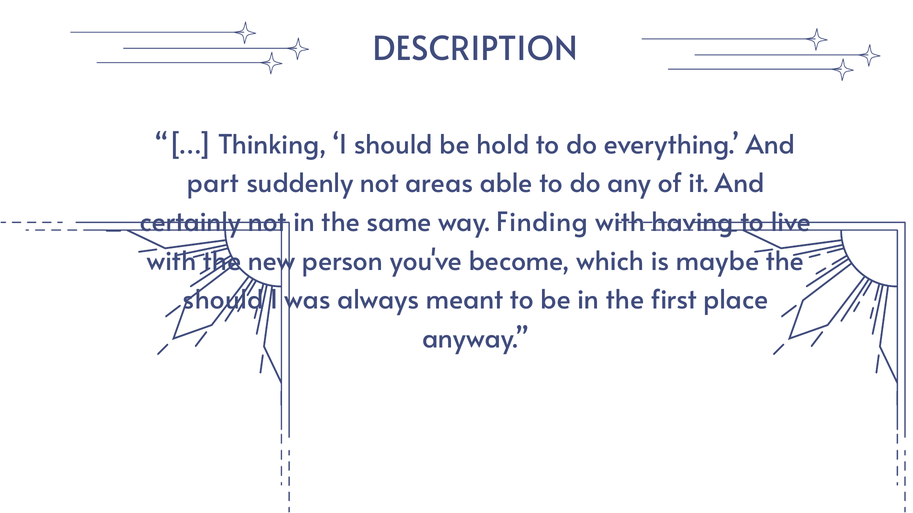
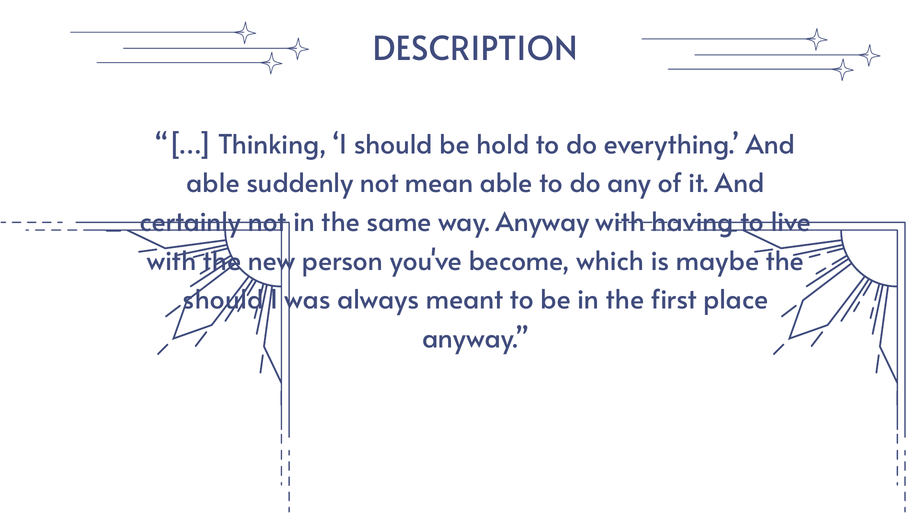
part: part -> able (213, 184)
areas: areas -> mean (439, 184)
way Finding: Finding -> Anyway (542, 223)
